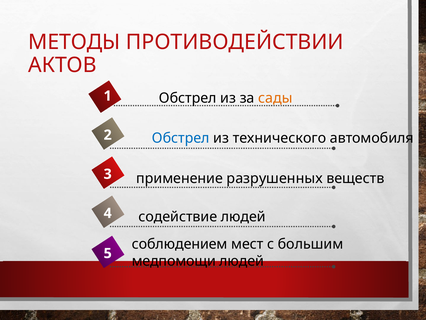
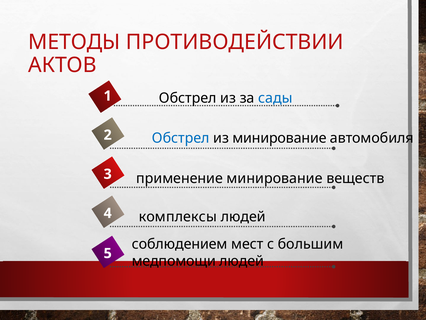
сады colour: orange -> blue (275, 98)
из технического: технического -> минирование (280, 138)
применение разрушенных: разрушенных -> минирование (275, 178)
содействие: содействие -> комплексы (178, 216)
